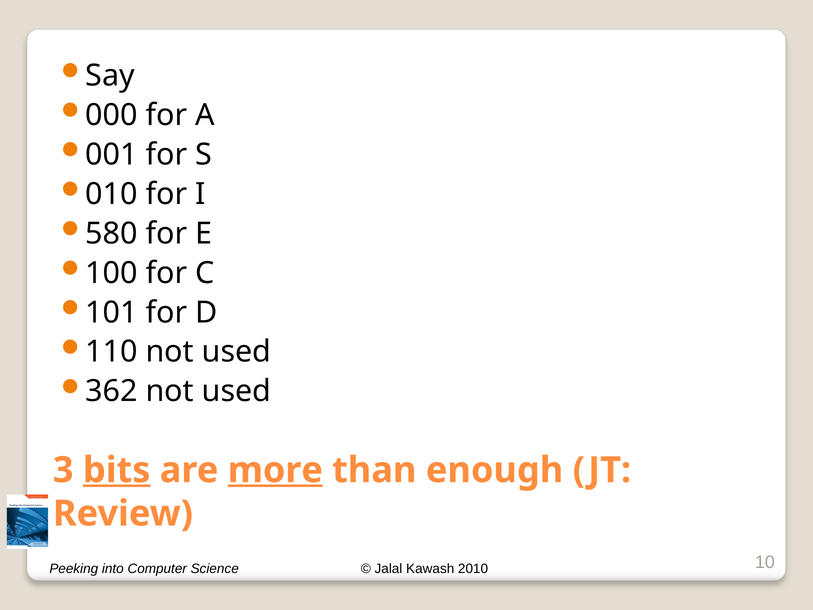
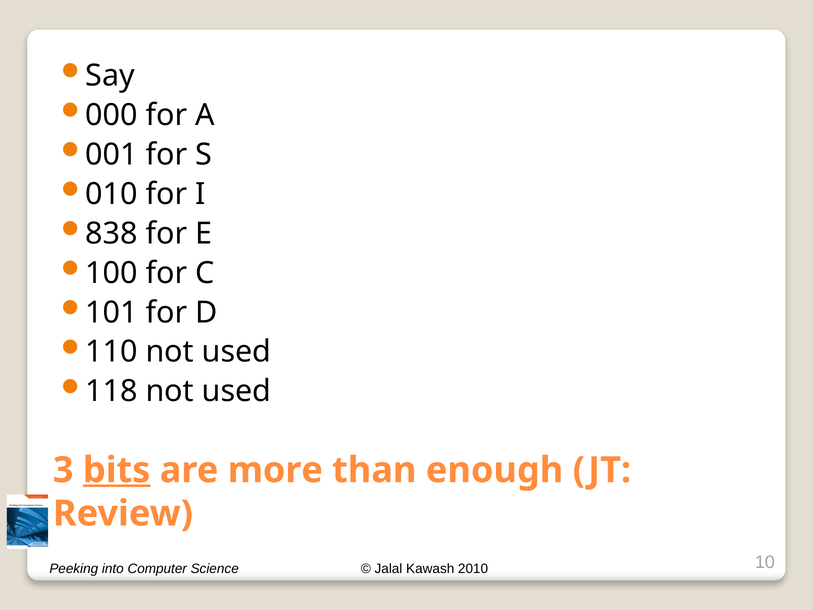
580: 580 -> 838 (112, 233)
362: 362 -> 118 (112, 391)
more underline: present -> none (275, 470)
